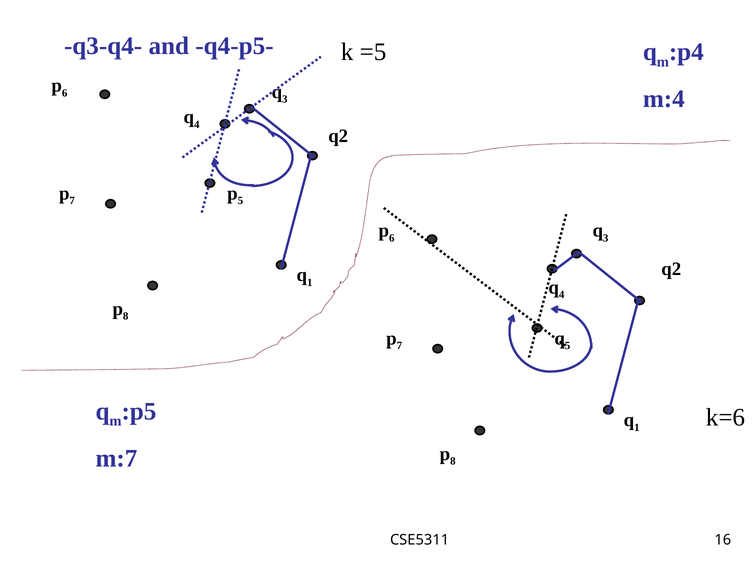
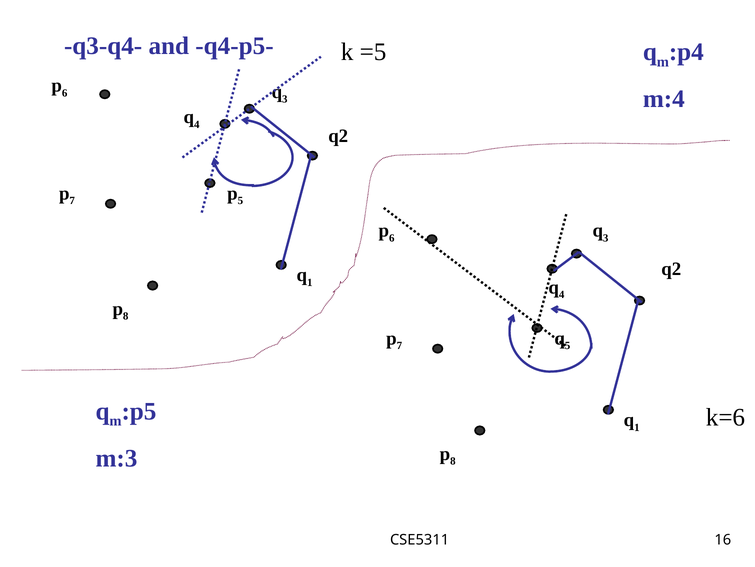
m:7: m:7 -> m:3 (116, 458)
